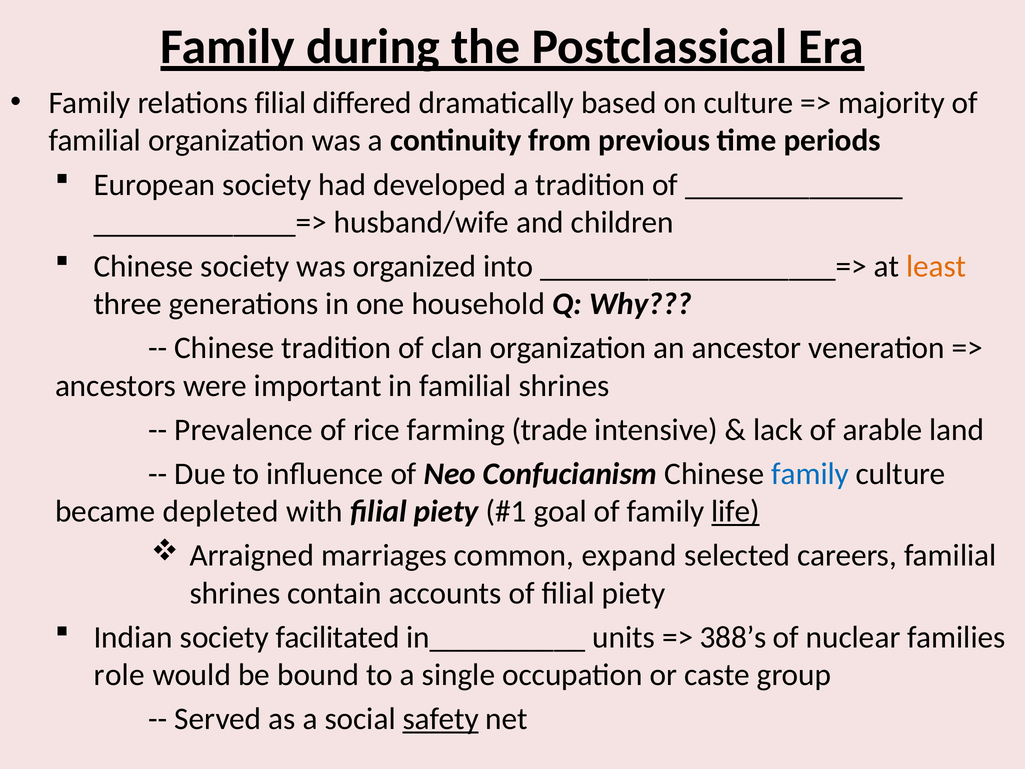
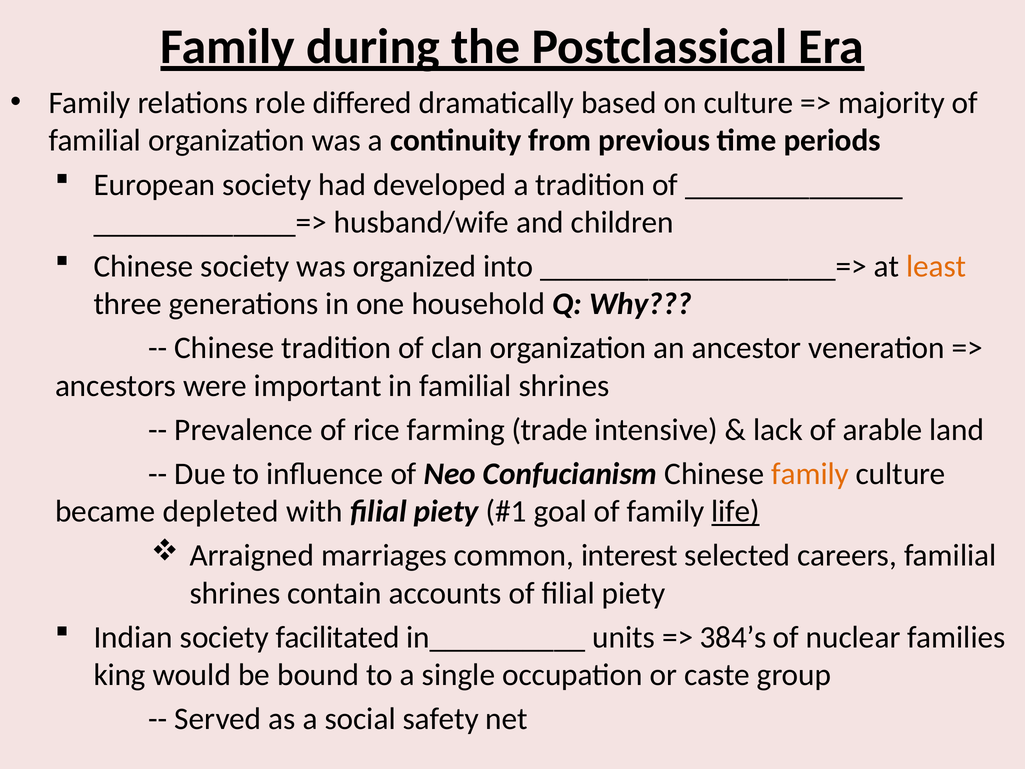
relations filial: filial -> role (280, 103)
family colour: blue -> orange (810, 474)
expand: expand -> interest (629, 555)
388’s: 388’s -> 384’s (733, 637)
role: role -> king (120, 675)
safety underline: present -> none (441, 719)
